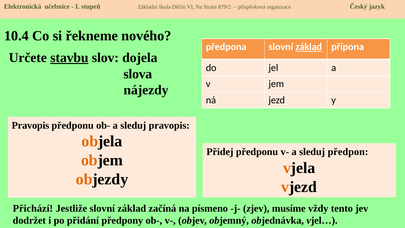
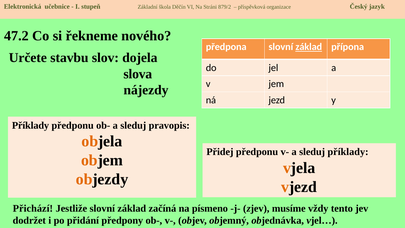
10.4: 10.4 -> 47.2 (16, 36)
stavbu underline: present -> none (69, 58)
Pravopis: Pravopis -> Příklady (30, 125)
sleduj předpon: předpon -> příklady (348, 152)
